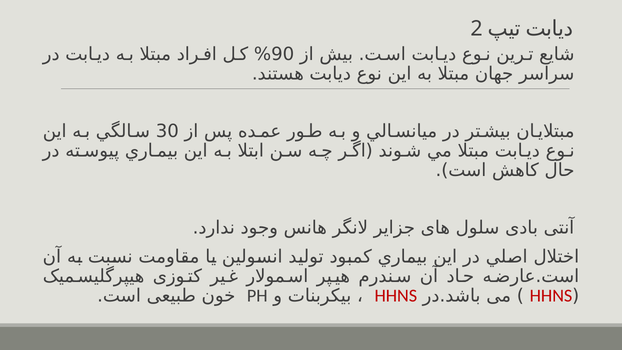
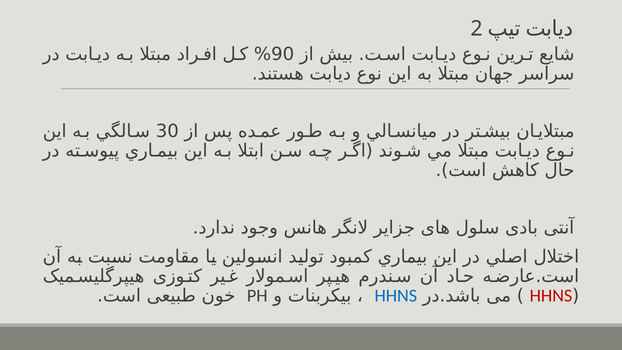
HHNS colour: red -> blue (396, 296)
